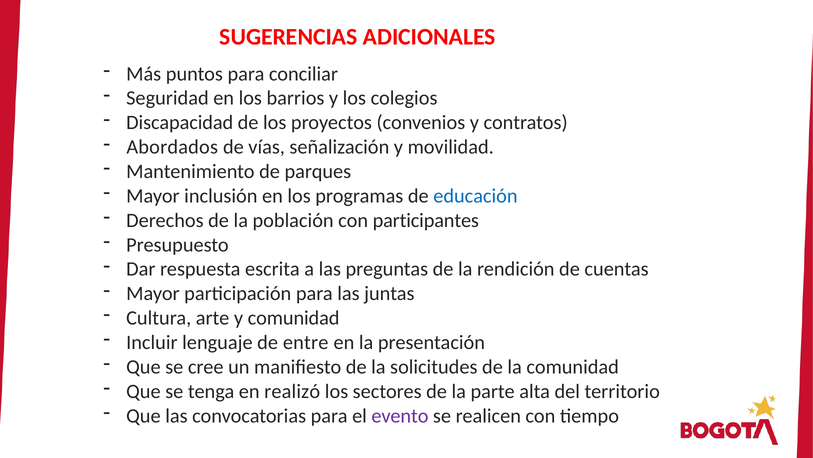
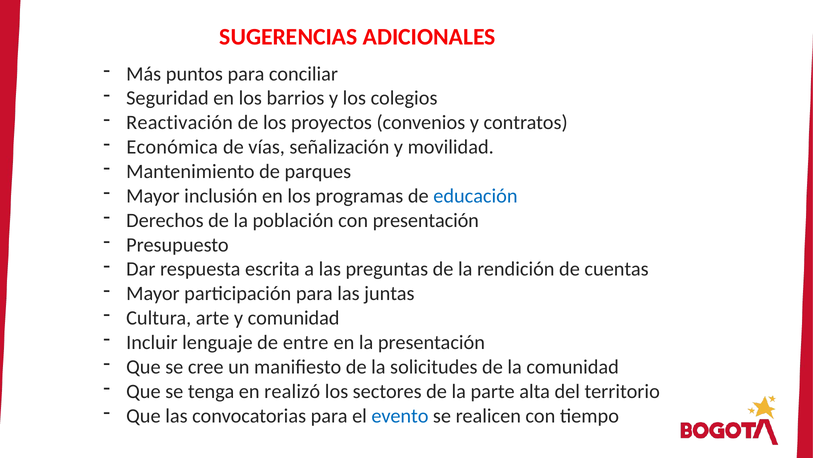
Discapacidad: Discapacidad -> Reactivación (180, 122)
Abordados: Abordados -> Económica (172, 147)
con participantes: participantes -> presentación (426, 220)
evento colour: purple -> blue (400, 415)
